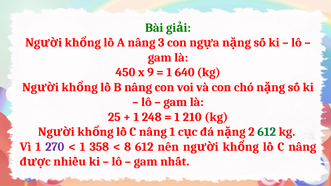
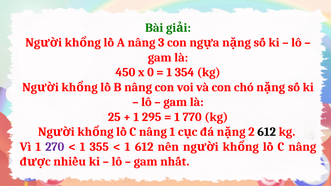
9: 9 -> 0 (151, 72)
640: 640 -> 354 (185, 72)
248: 248 -> 295 (152, 117)
210: 210 -> 770 (192, 117)
612 colour: green -> black (267, 132)
358: 358 -> 355 (99, 147)
8: 8 -> 1 (127, 147)
